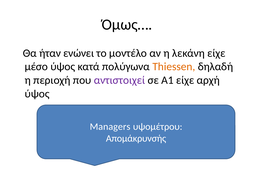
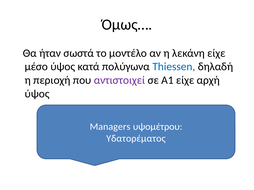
ενώνει: ενώνει -> σωστά (79, 53)
Thiessen colour: orange -> blue (174, 67)
Απομάκρυνσής: Απομάκρυνσής -> Υδατορέματος (136, 139)
